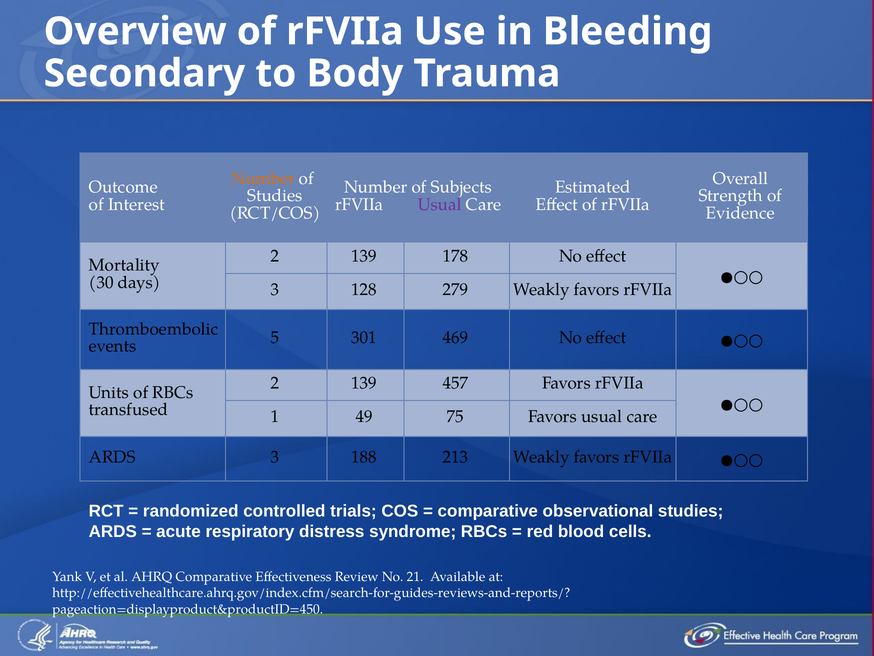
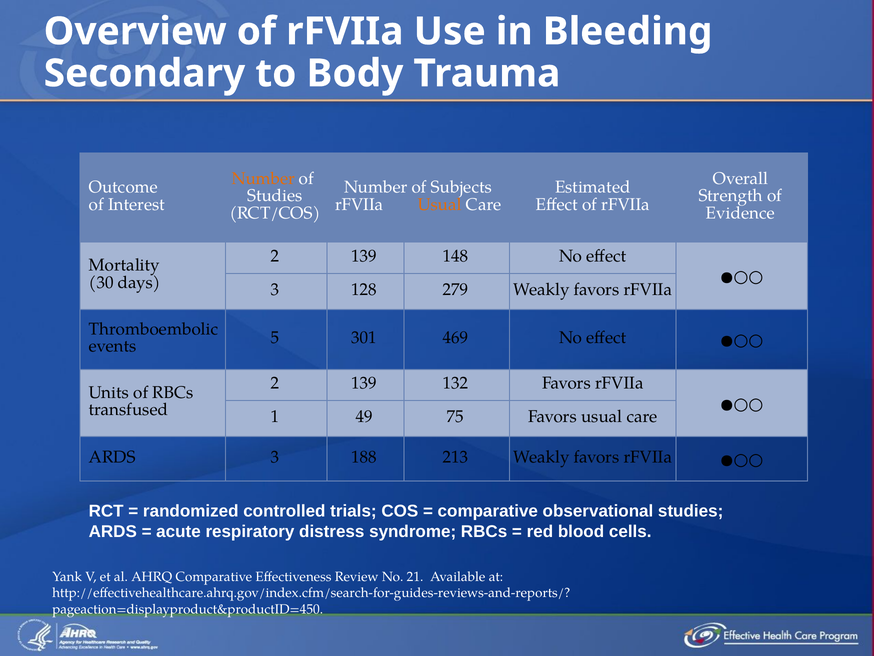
Usual colour: purple -> orange (440, 204)
178: 178 -> 148 (455, 256)
457: 457 -> 132 (455, 383)
